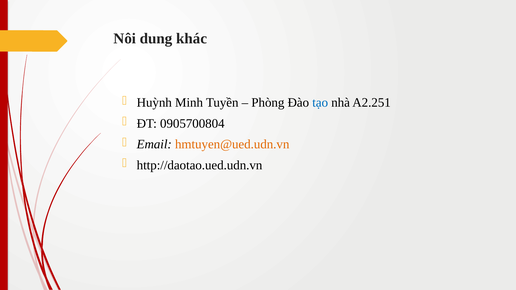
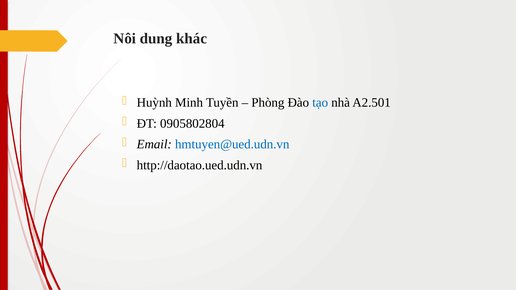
A2.251: A2.251 -> A2.501 (372, 103)
0905700804: 0905700804 -> 0905802804 (192, 124)
hmtuyen@ued.udn.vn colour: orange -> blue (232, 144)
